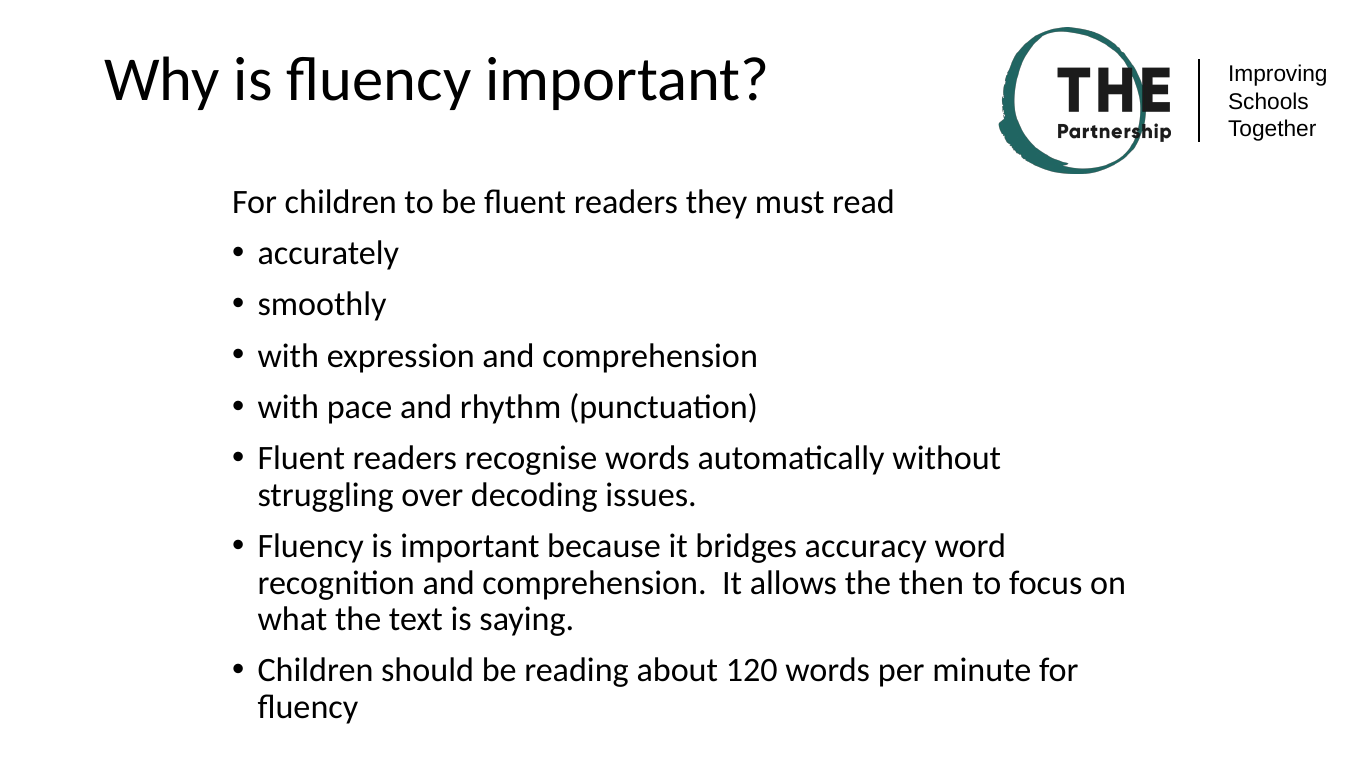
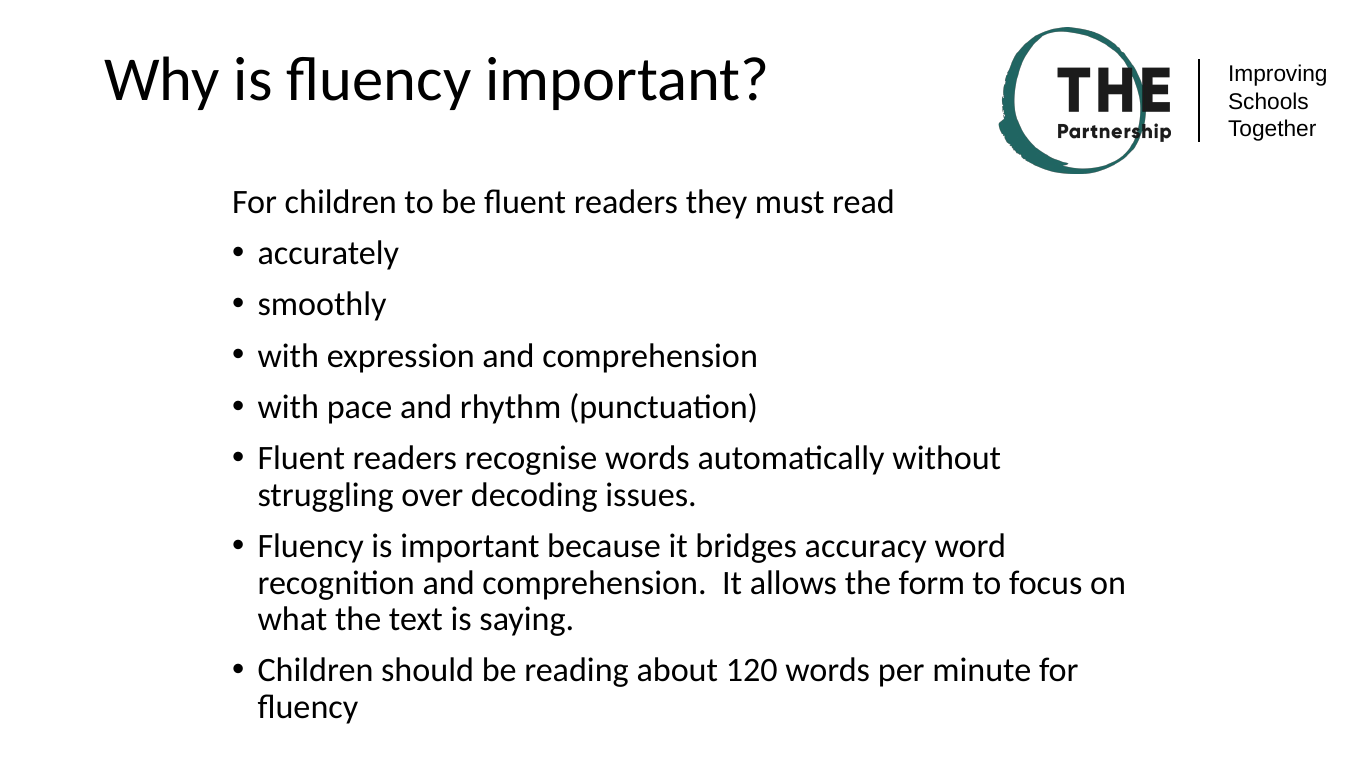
then: then -> form (932, 583)
